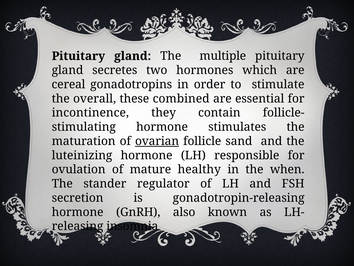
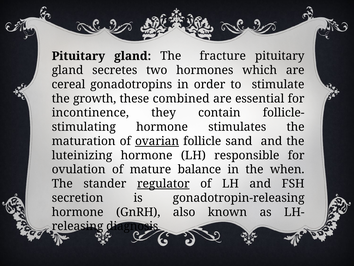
multiple: multiple -> fracture (223, 56)
overall: overall -> growth (95, 98)
healthy: healthy -> balance (199, 169)
regulator underline: none -> present (163, 183)
insomnia: insomnia -> diagnosis (132, 226)
